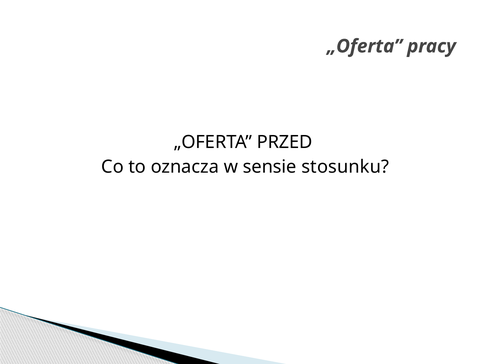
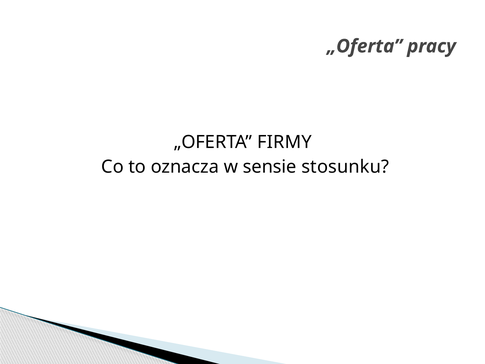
PRZED: PRZED -> FIRMY (284, 142)
